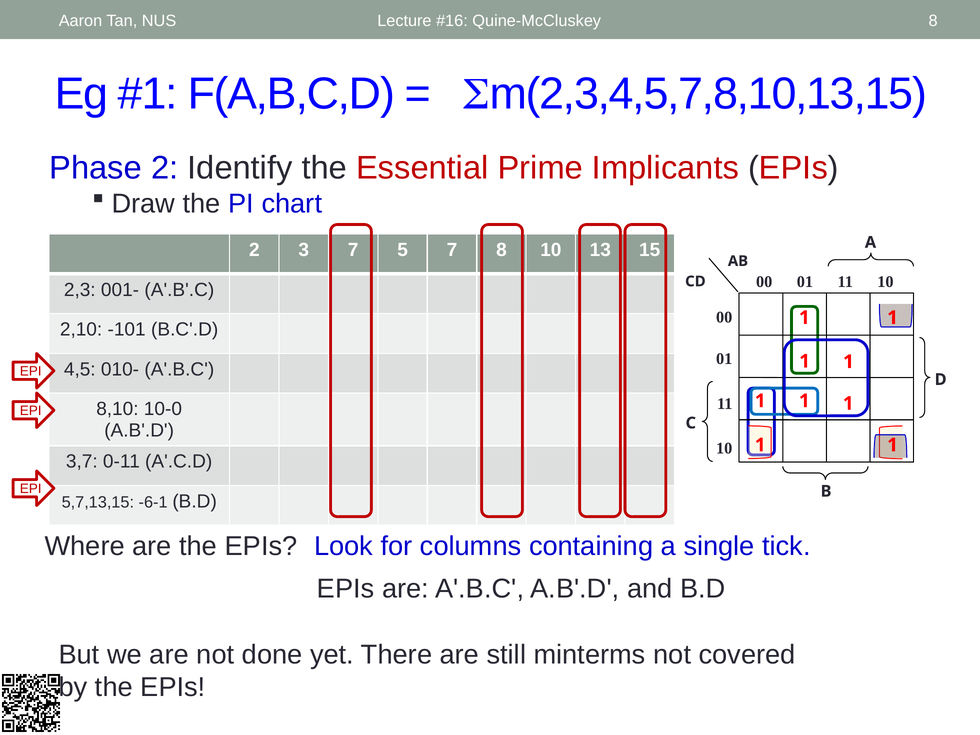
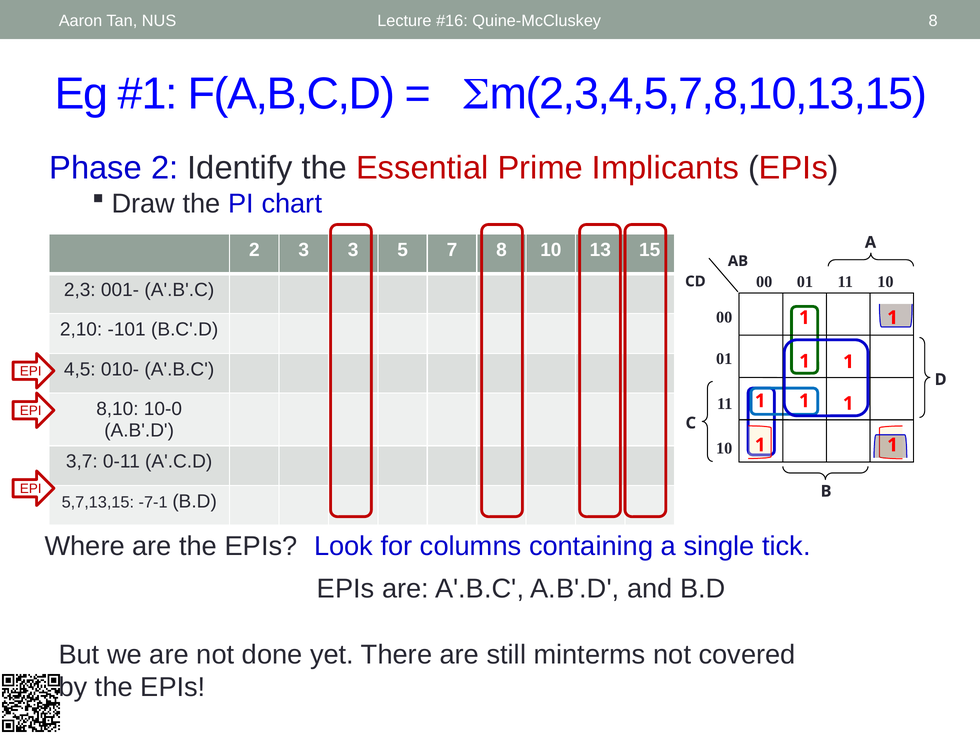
3 7: 7 -> 3 (353, 250)
-6-1: -6-1 -> -7-1 (153, 502)
